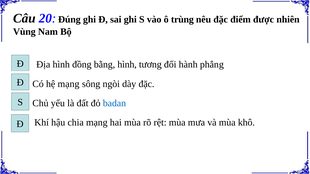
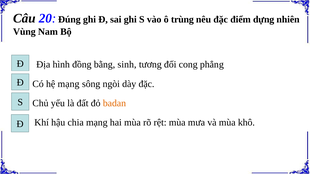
được: được -> dựng (264, 19)
bằng hình: hình -> sinh (127, 65)
hành: hành -> cong (188, 65)
badan colour: blue -> orange (114, 103)
